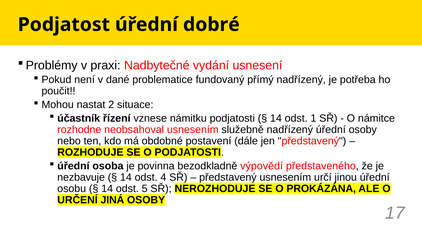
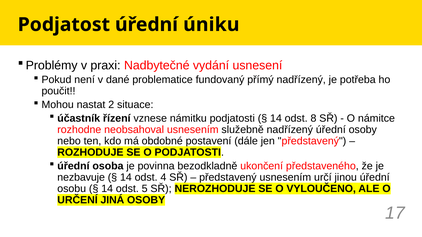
dobré: dobré -> úniku (211, 25)
1: 1 -> 8 (313, 118)
výpovědí: výpovědí -> ukončení (262, 166)
PROKÁZÁNA: PROKÁZÁNA -> VYLOUČENO (321, 189)
